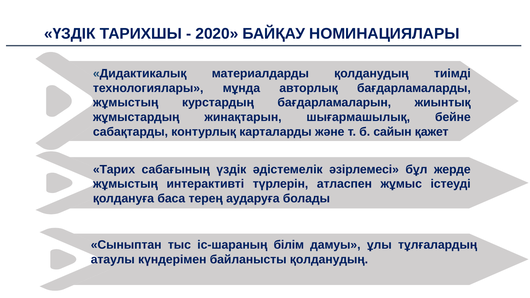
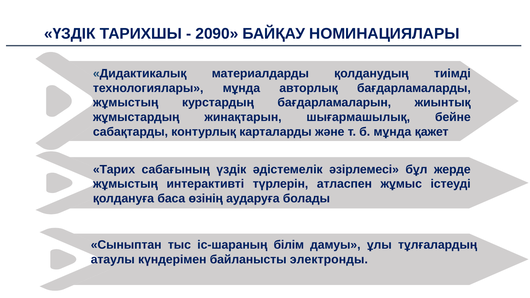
2020: 2020 -> 2090 (217, 34)
б сайын: сайын -> мұнда (392, 132)
терең: терең -> өзінің (206, 199)
байланысты қолданудың: қолданудың -> электронды (329, 260)
